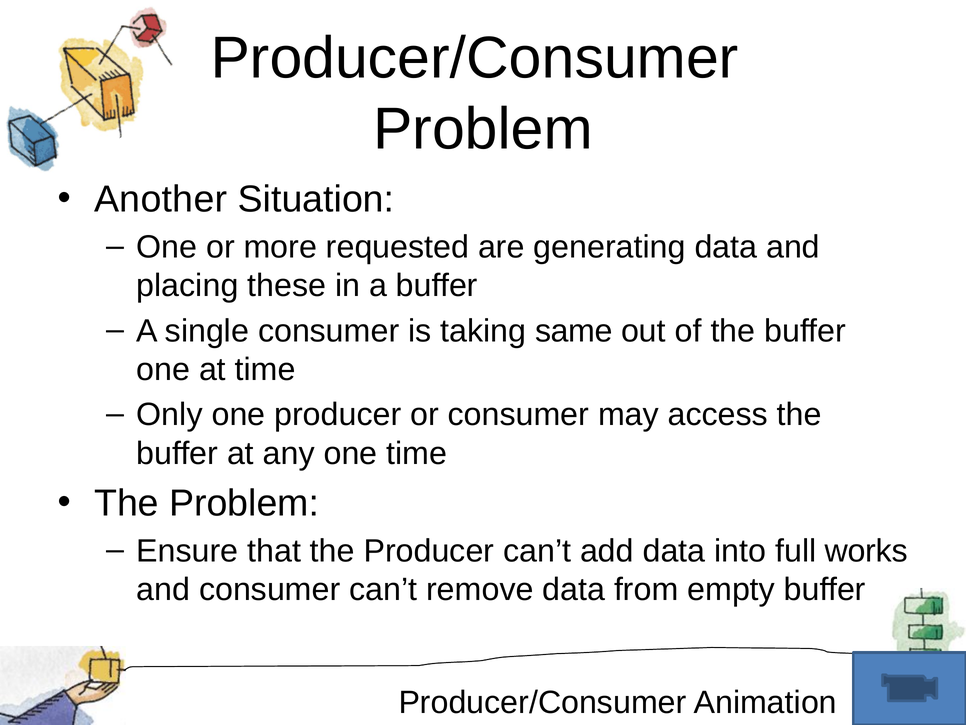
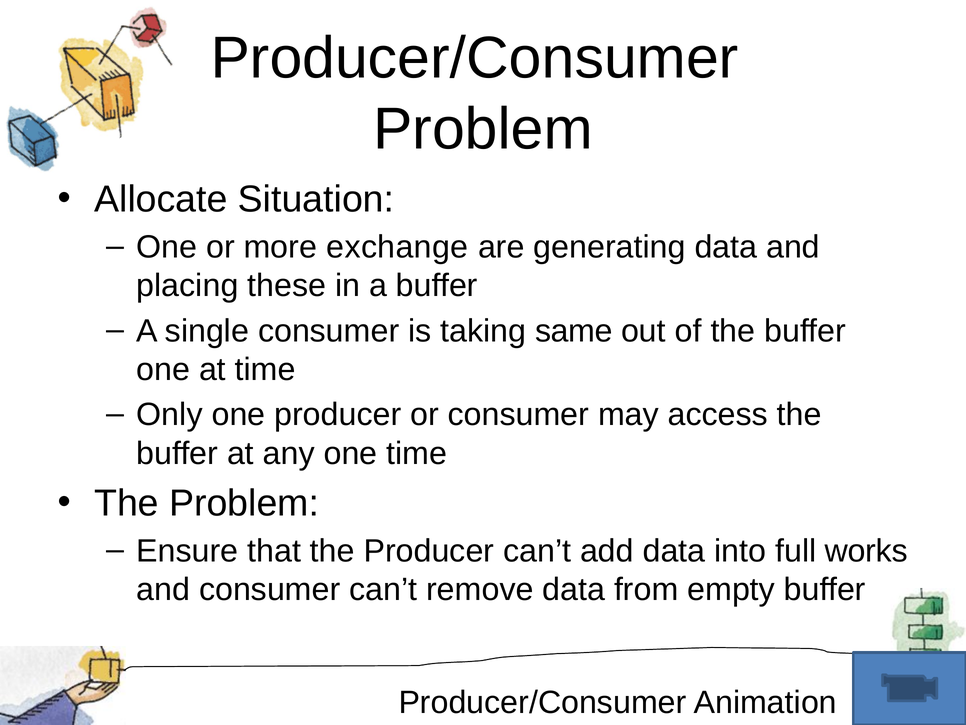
Another: Another -> Allocate (161, 199)
requested: requested -> exchange (397, 247)
